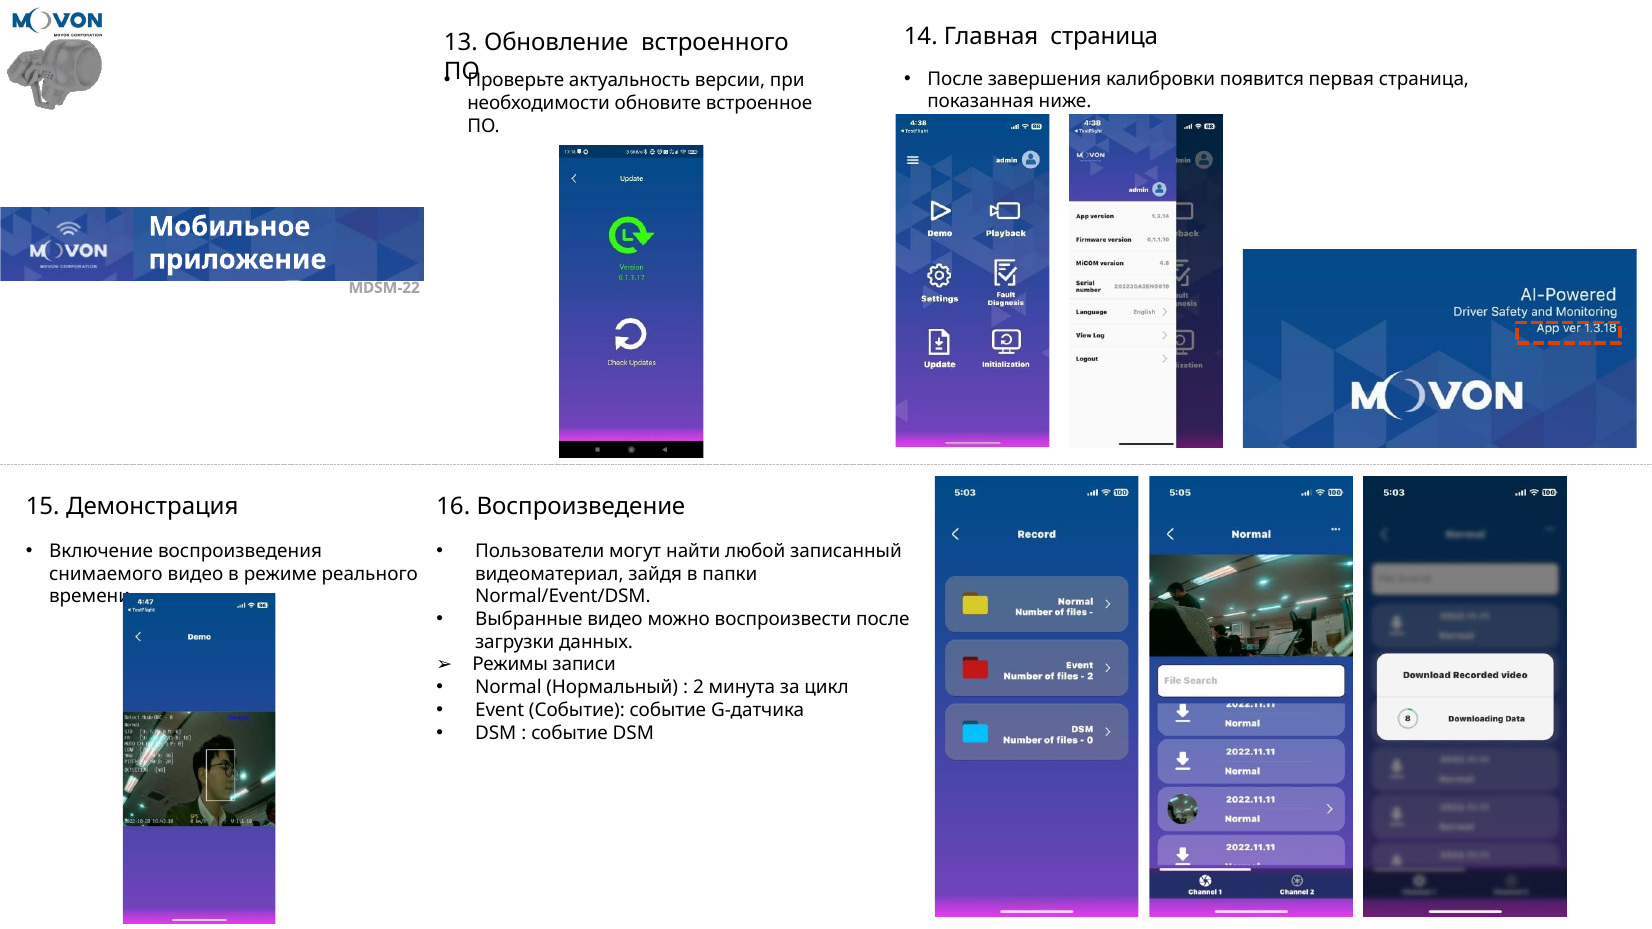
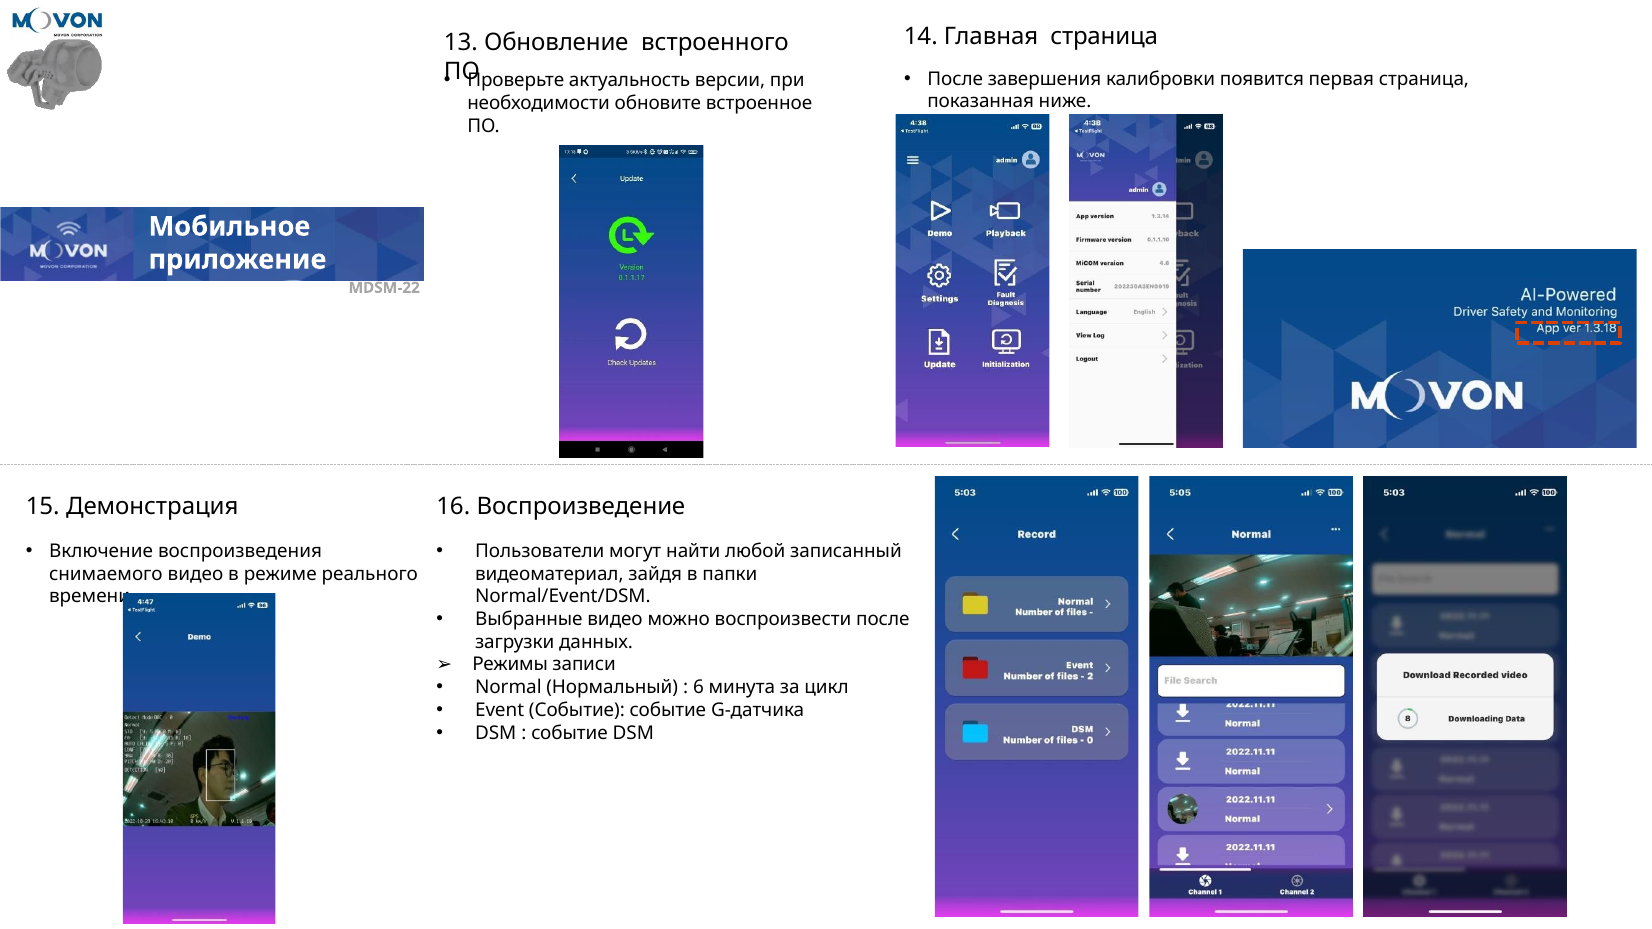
2: 2 -> 6 (698, 688)
